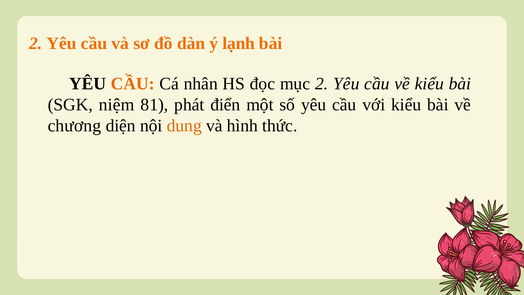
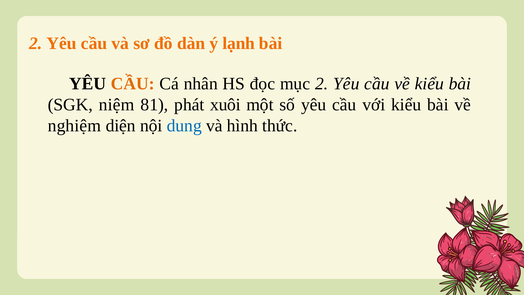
điển: điển -> xuôi (225, 105)
chương: chương -> nghiệm (74, 125)
dung colour: orange -> blue (184, 125)
